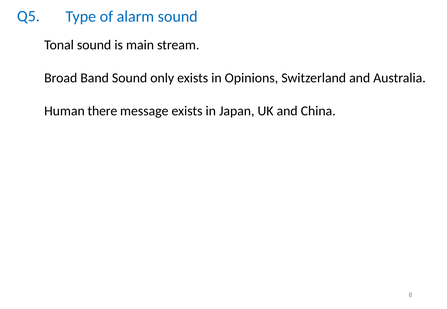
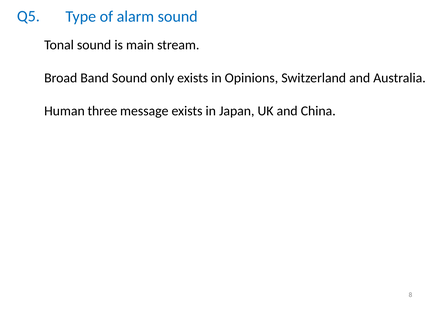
there: there -> three (102, 111)
